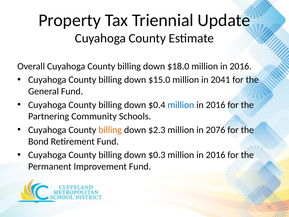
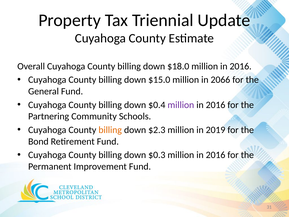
2041: 2041 -> 2066 (220, 80)
million colour: blue -> purple (181, 105)
2076: 2076 -> 2019 (216, 130)
